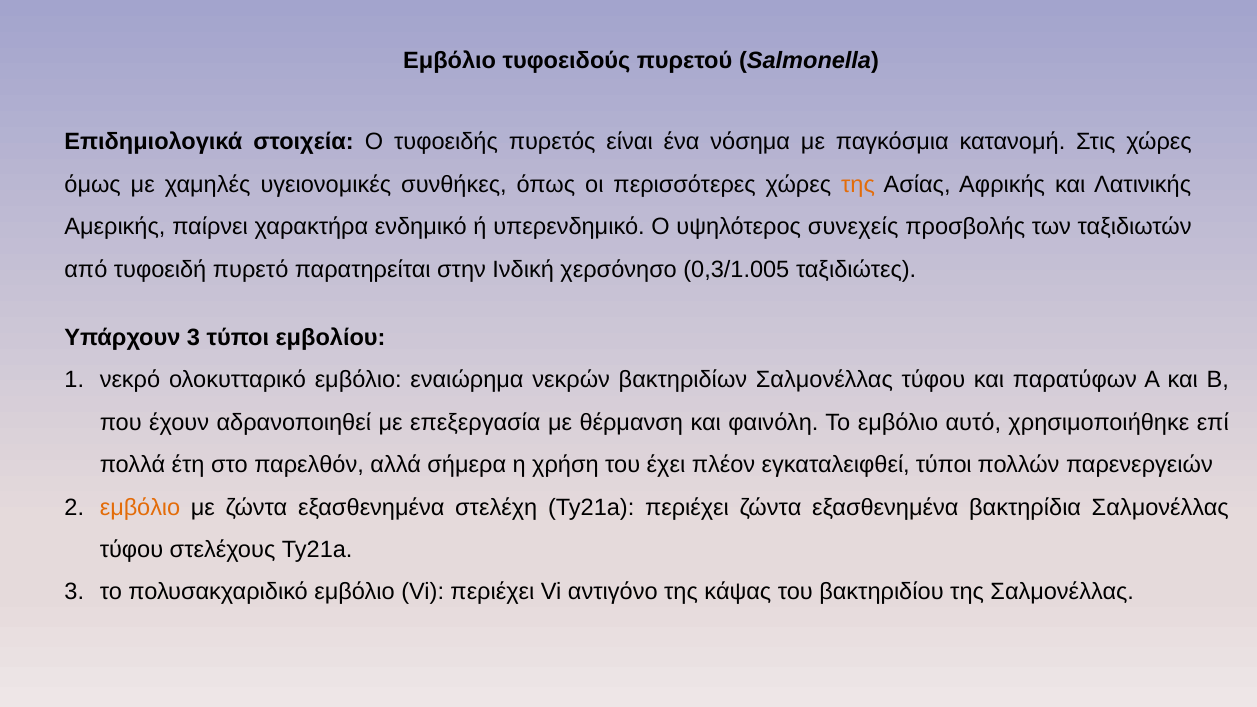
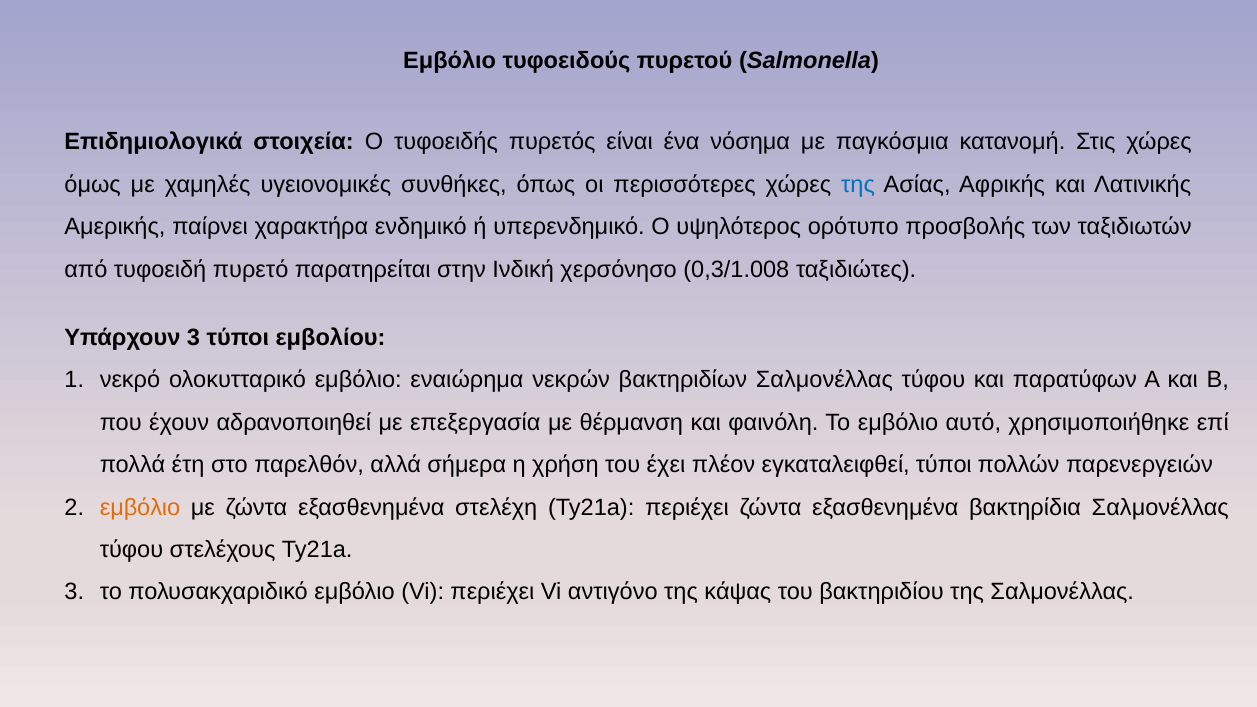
της colour: orange -> blue (858, 185)
συνεχείς: συνεχείς -> ορότυπο (853, 227)
0,3/1.005: 0,3/1.005 -> 0,3/1.008 (736, 269)
